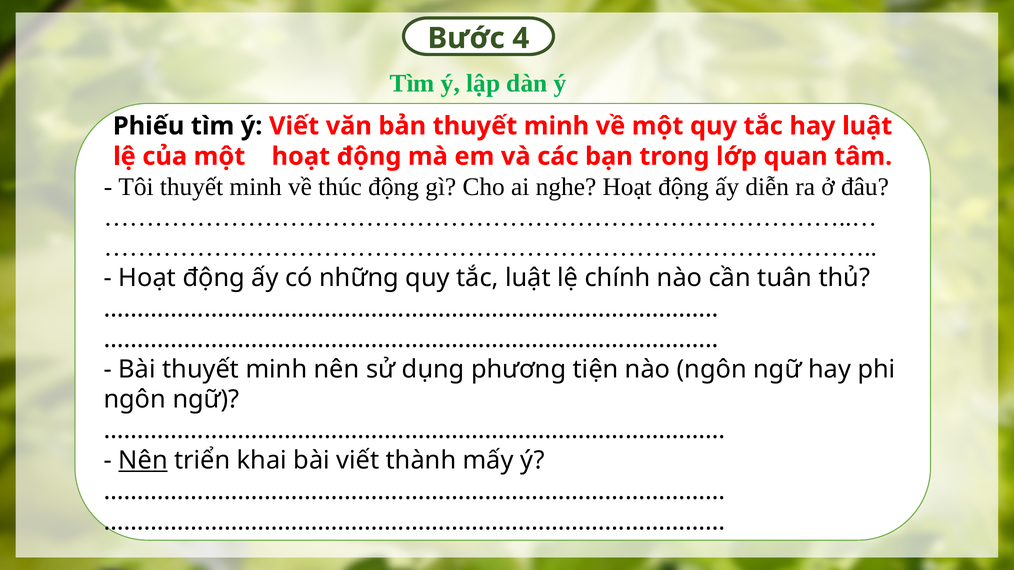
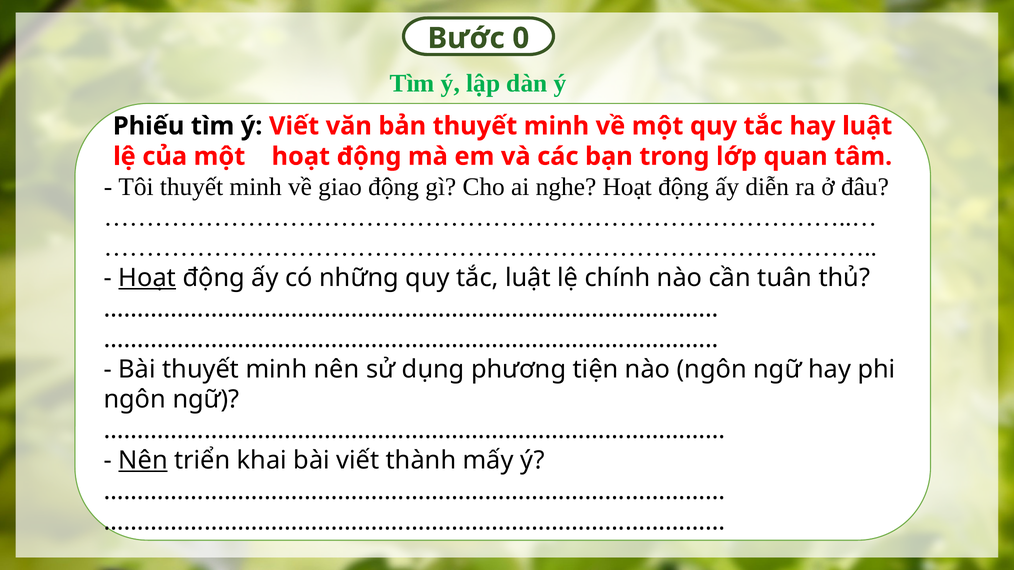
4: 4 -> 0 (521, 38)
thúc: thúc -> giao (340, 187)
Hoạt underline: none -> present (147, 278)
